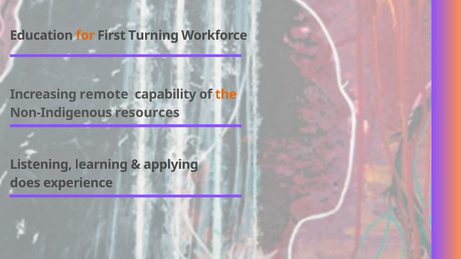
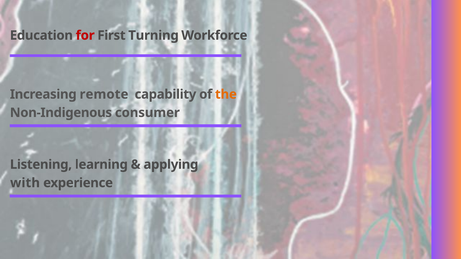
for colour: orange -> red (85, 35)
resources: resources -> consumer (147, 113)
does: does -> with (25, 183)
